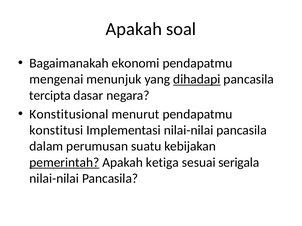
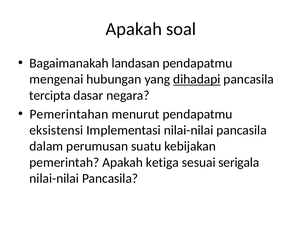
ekonomi: ekonomi -> landasan (136, 63)
menunjuk: menunjuk -> hubungan (114, 79)
Konstitusional: Konstitusional -> Pemerintahan (69, 114)
konstitusi: konstitusi -> eksistensi (56, 130)
pemerintah underline: present -> none (64, 163)
